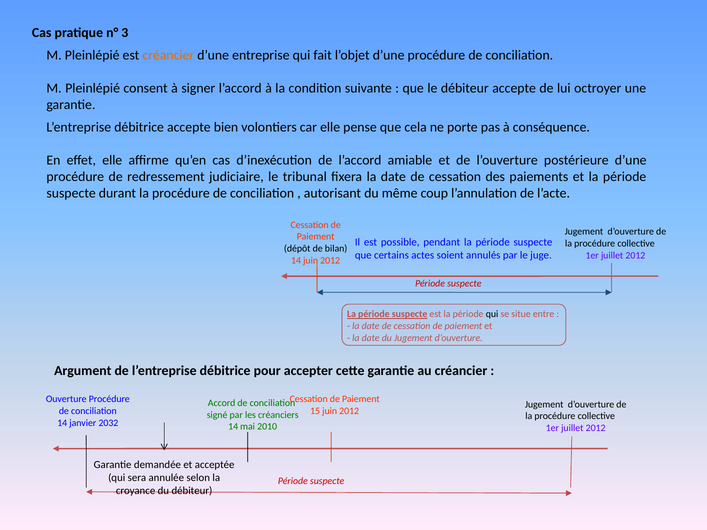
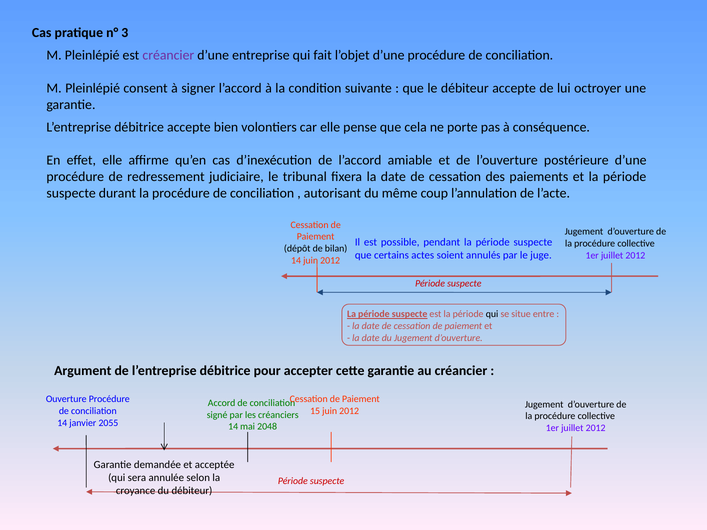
créancier colour: orange -> purple (168, 55)
2032: 2032 -> 2055 (108, 423)
2010: 2010 -> 2048 (267, 427)
